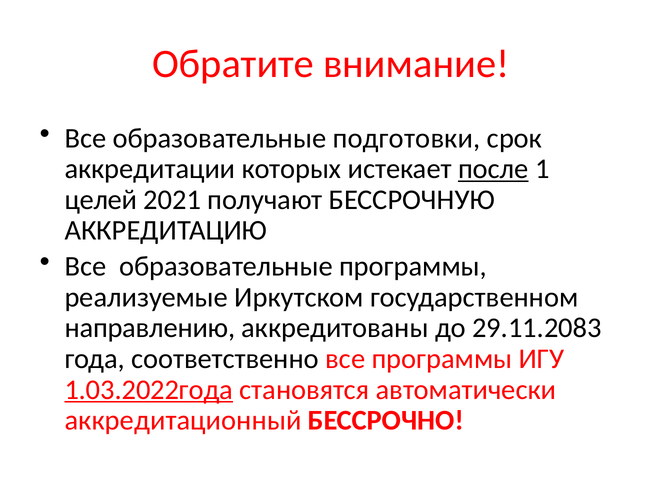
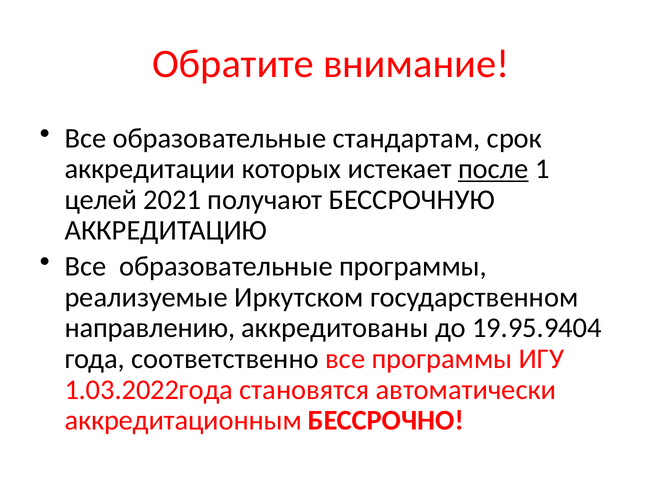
подготовки: подготовки -> стандартам (407, 138)
29.11.2083: 29.11.2083 -> 19.95.9404 (537, 328)
1.03.2022года underline: present -> none (149, 390)
аккредитационный: аккредитационный -> аккредитационным (183, 421)
